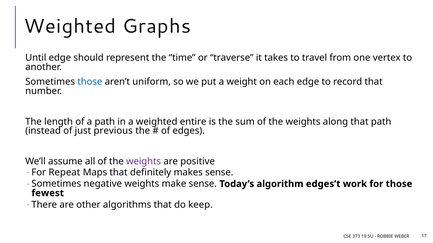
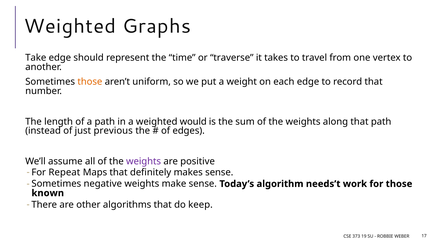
Until: Until -> Take (36, 58)
those colour: blue -> orange (90, 82)
entire: entire -> would (193, 122)
edges’t: edges’t -> needs’t (323, 184)
fewest: fewest -> known (48, 193)
